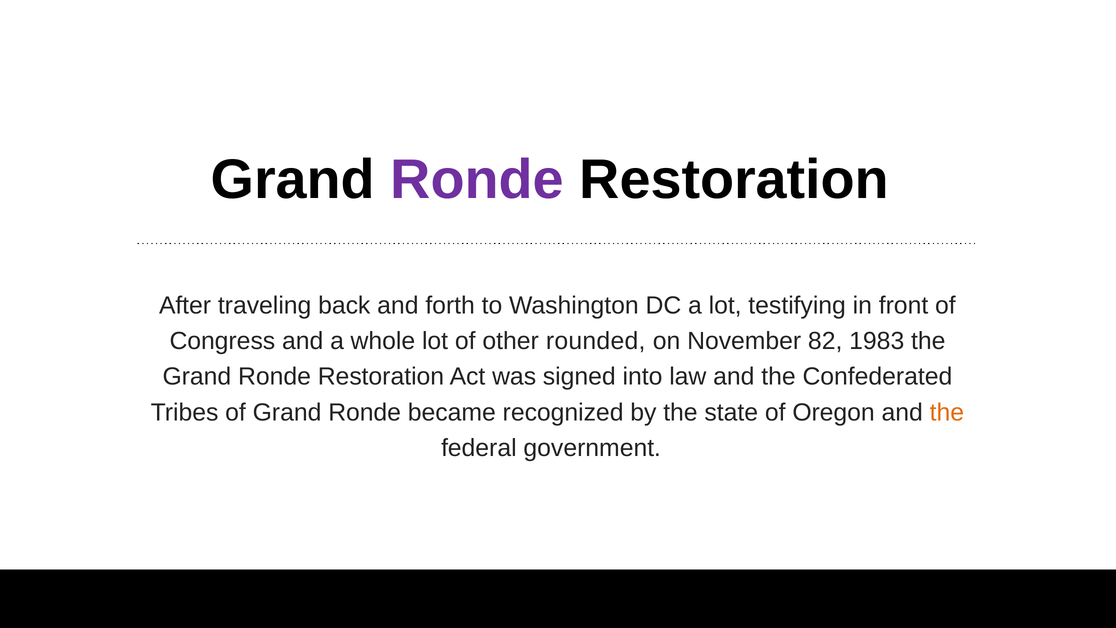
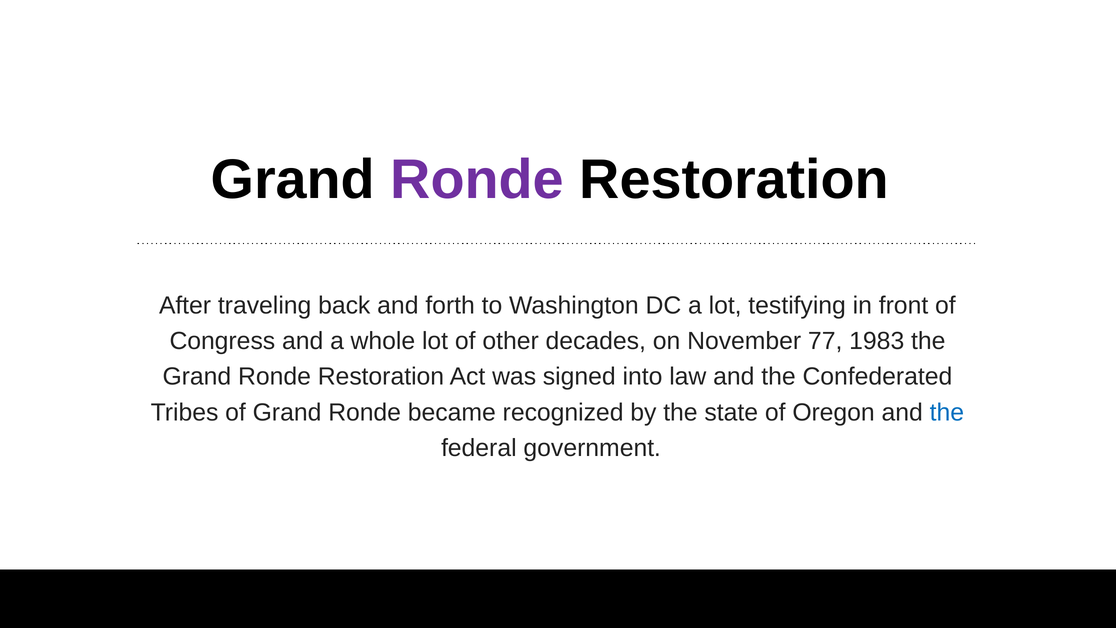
rounded: rounded -> decades (596, 341)
82: 82 -> 77 (825, 341)
the colour: orange -> blue (947, 412)
